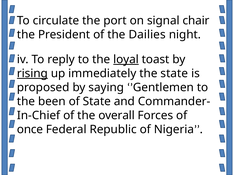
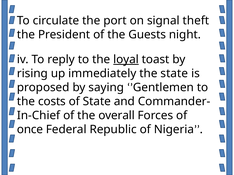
chair: chair -> theft (196, 21)
Dailies: Dailies -> Guests (147, 35)
rising underline: present -> none (32, 74)
been: been -> costs (52, 102)
